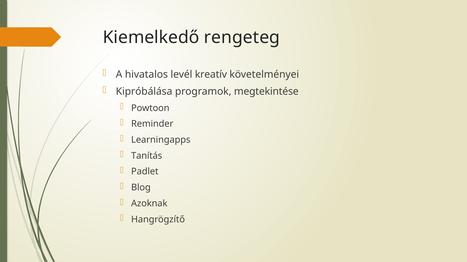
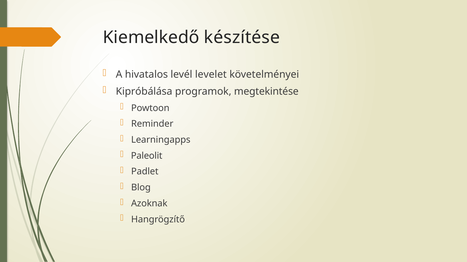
rengeteg: rengeteg -> készítése (242, 37)
kreatív: kreatív -> levelet (211, 75)
Tanítás: Tanítás -> Paleolit (147, 156)
